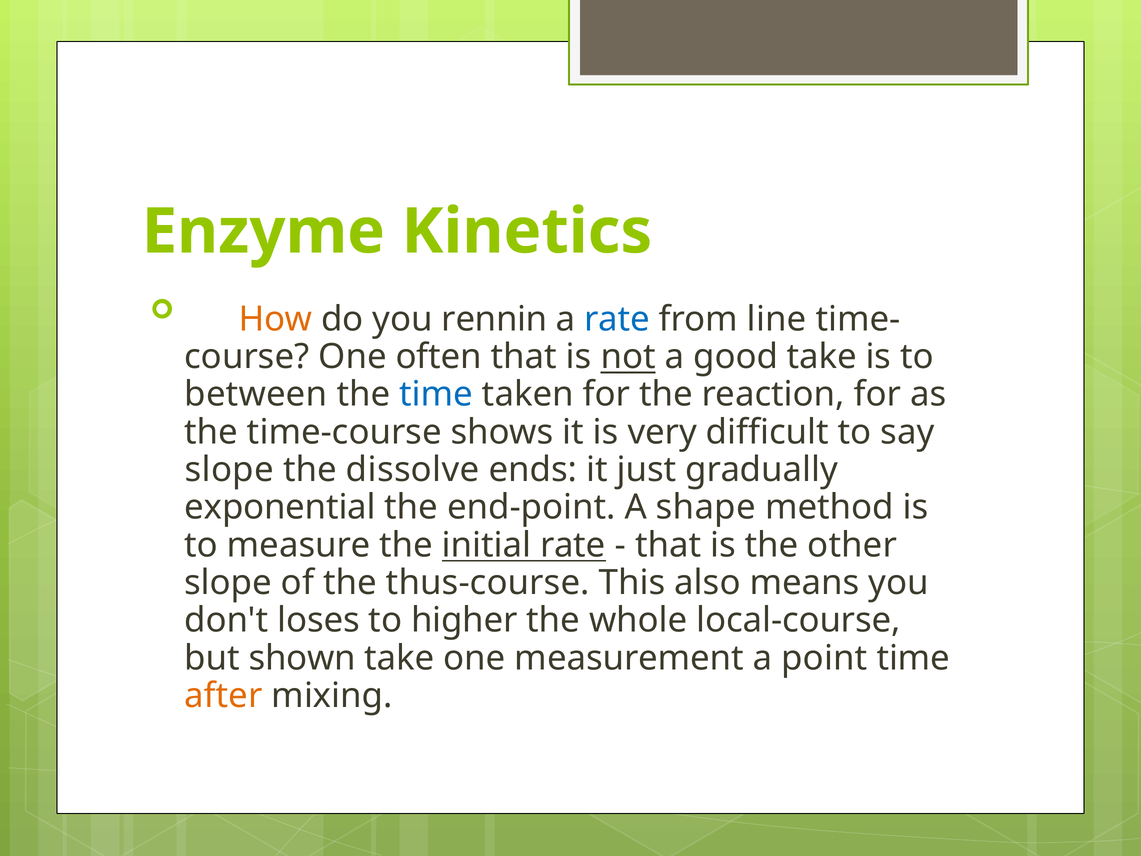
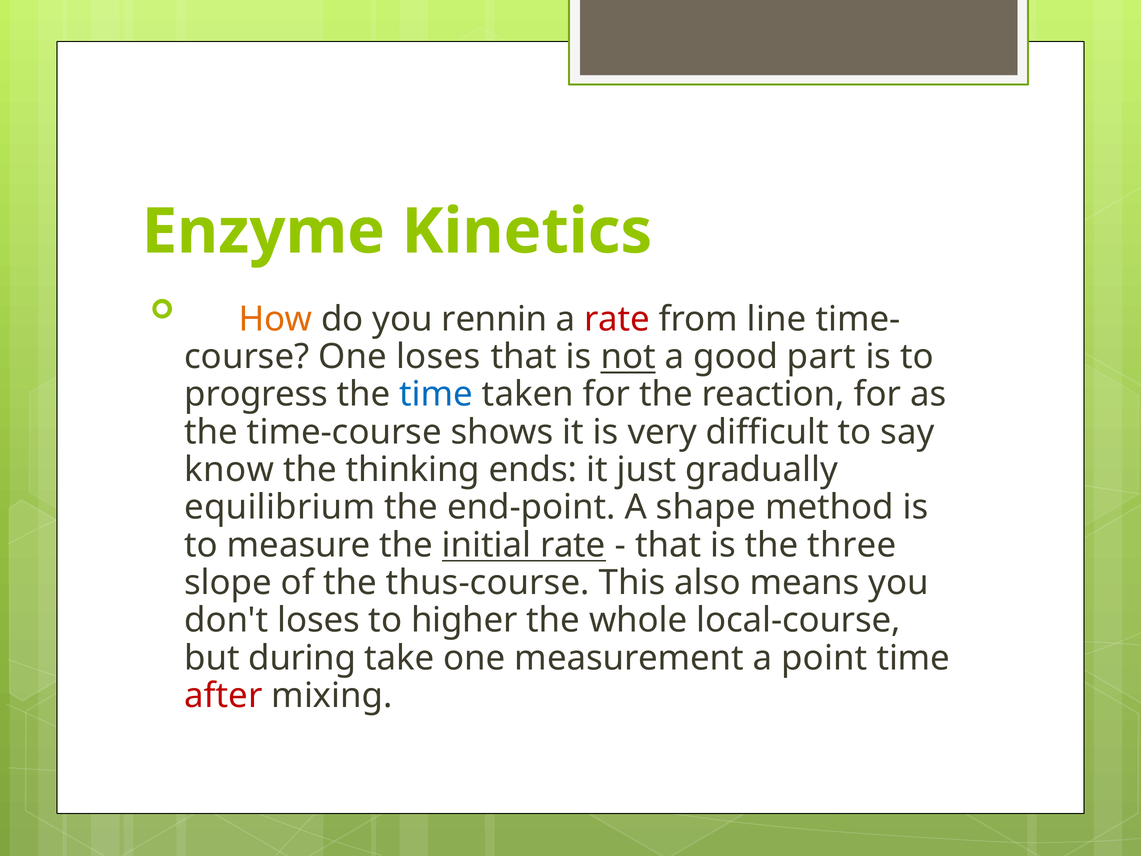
rate colour: blue -> red (617, 319)
One often: often -> loses (438, 357)
good take: take -> part (821, 357)
between: between -> progress (256, 394)
slope: slope -> know (229, 470)
dissolve: dissolve -> thinking (413, 470)
exponential: exponential -> equilibrium (280, 507)
other: other -> three (852, 545)
shown: shown -> during (302, 658)
after colour: orange -> red (223, 695)
